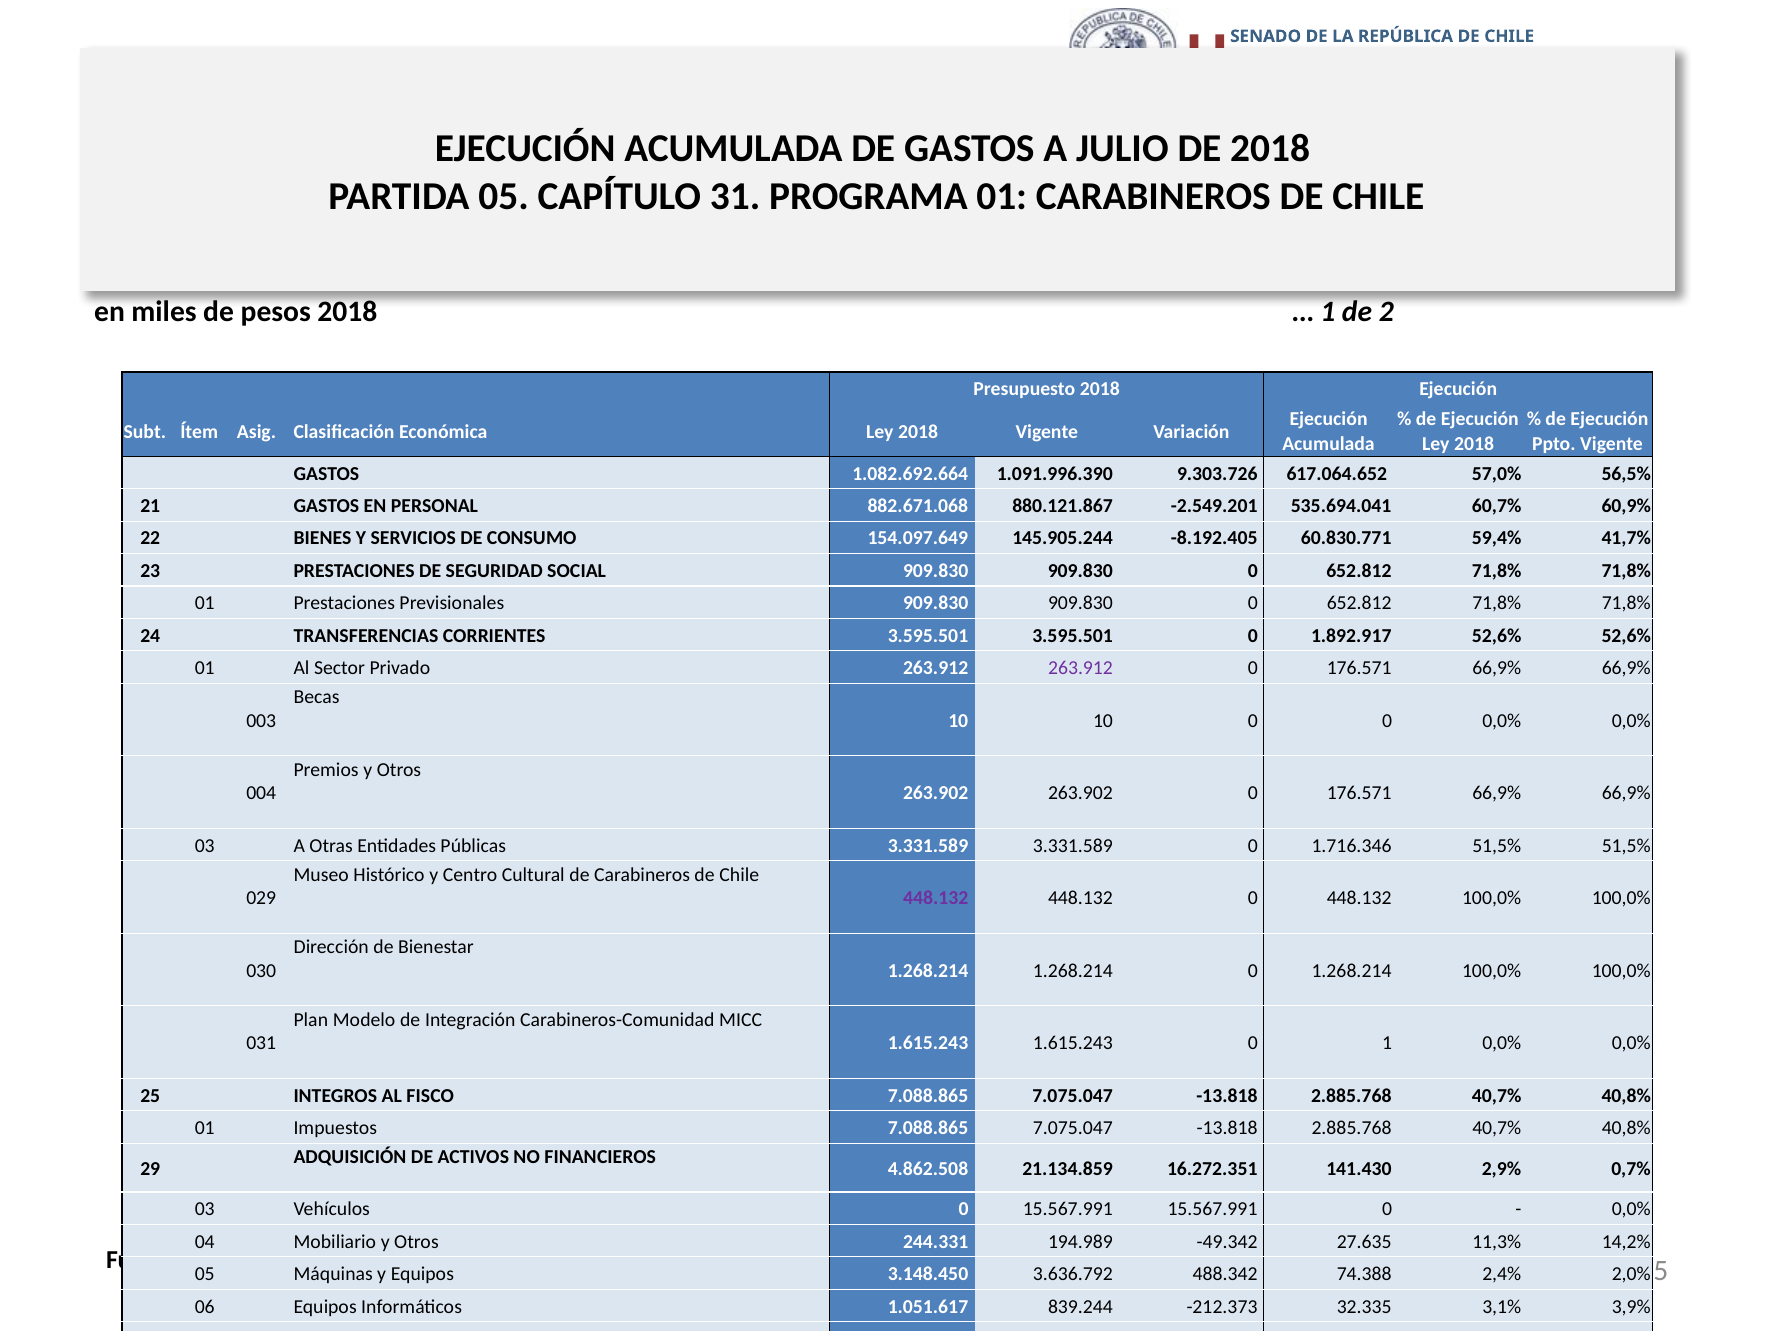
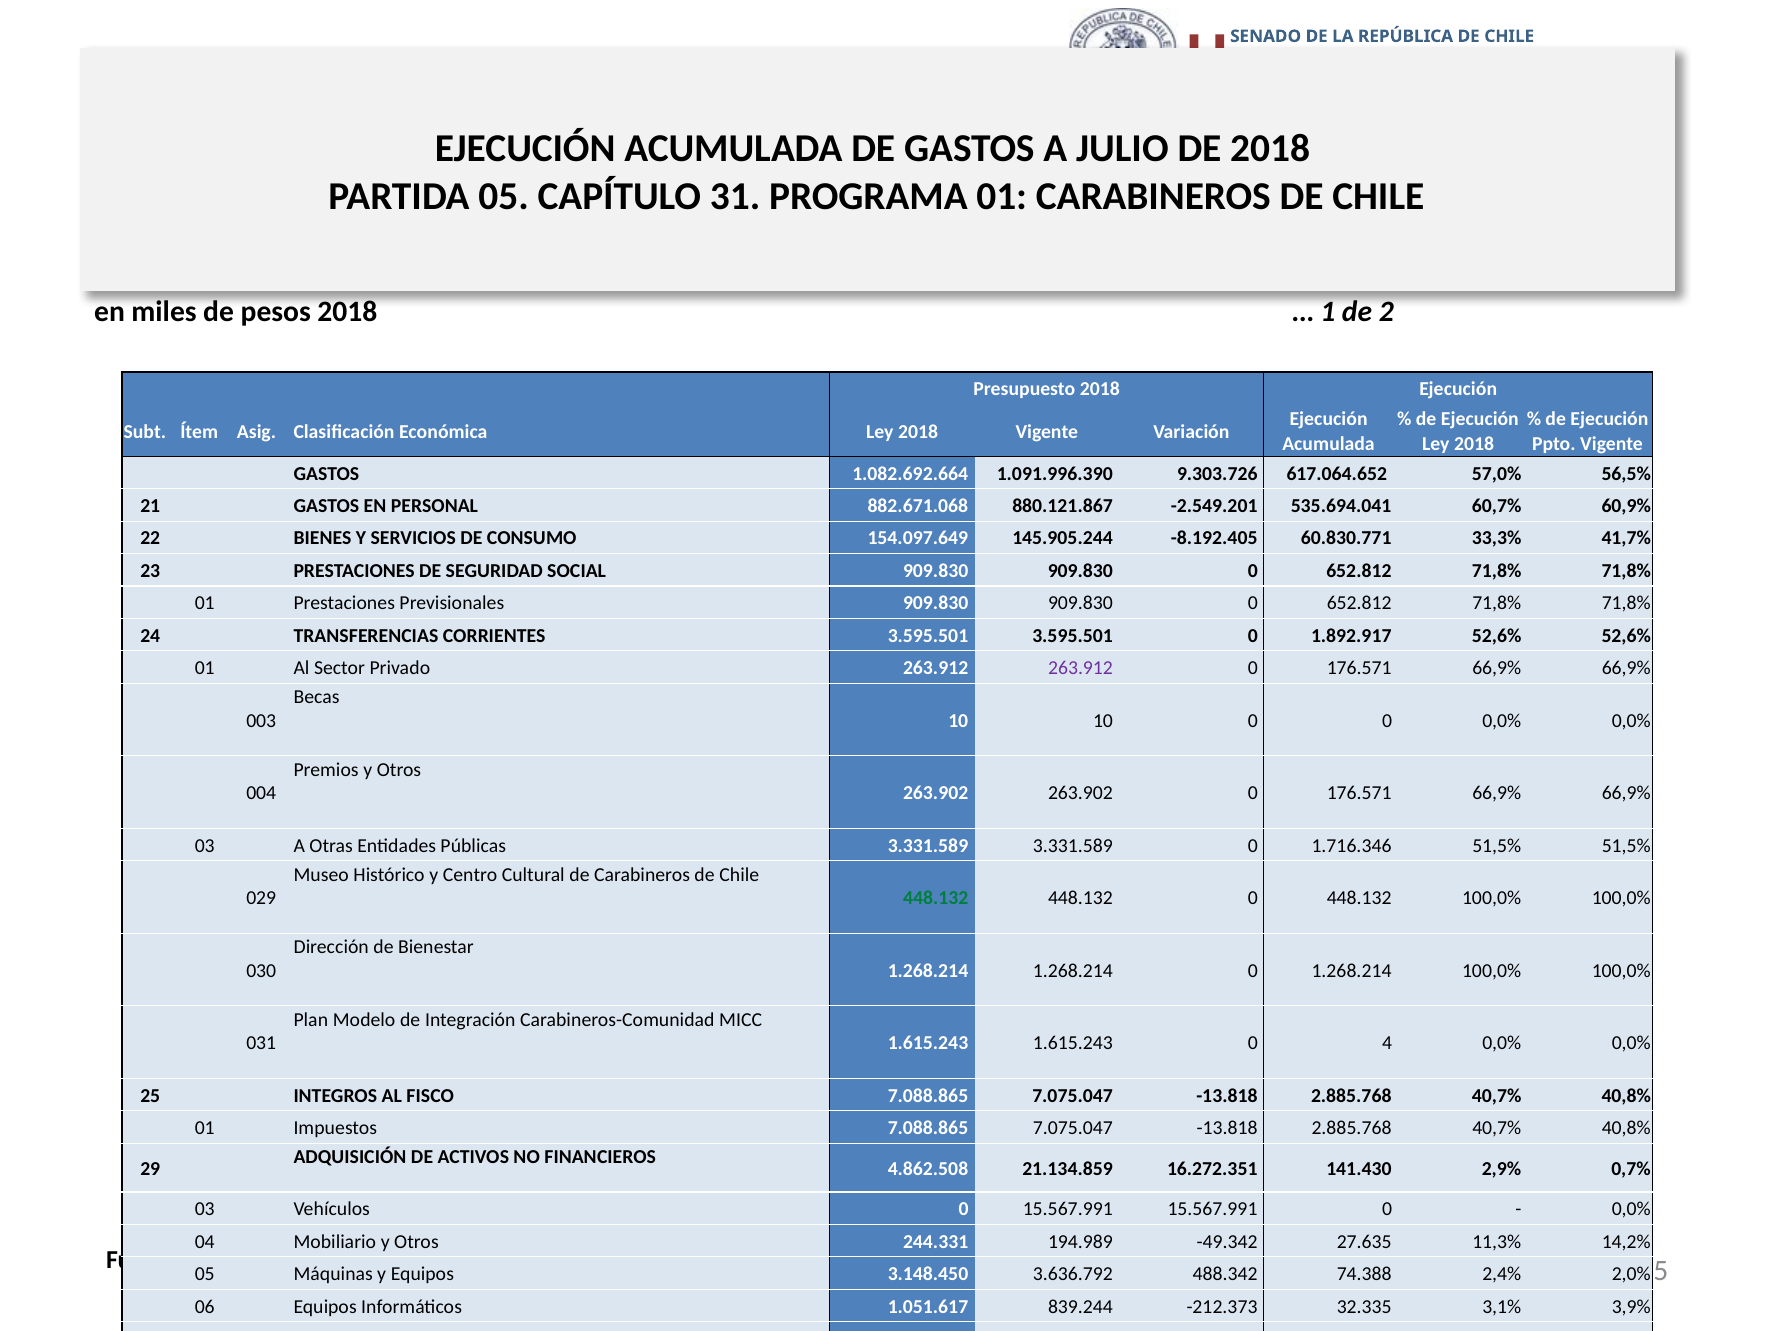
59,4%: 59,4% -> 33,3% (1497, 539)
448.132 colour: purple -> green (936, 898)
0 1: 1 -> 4 (1387, 1043)
